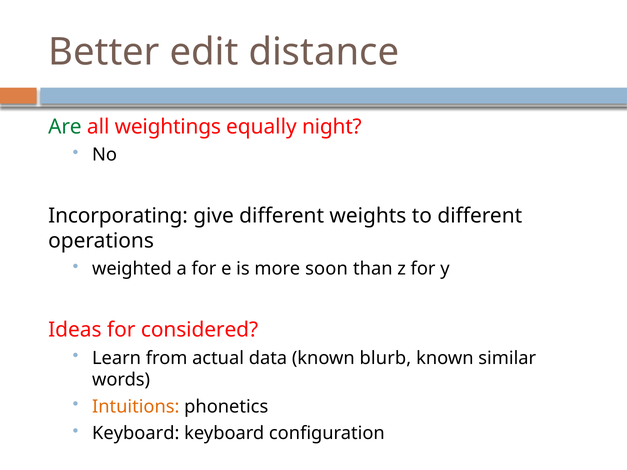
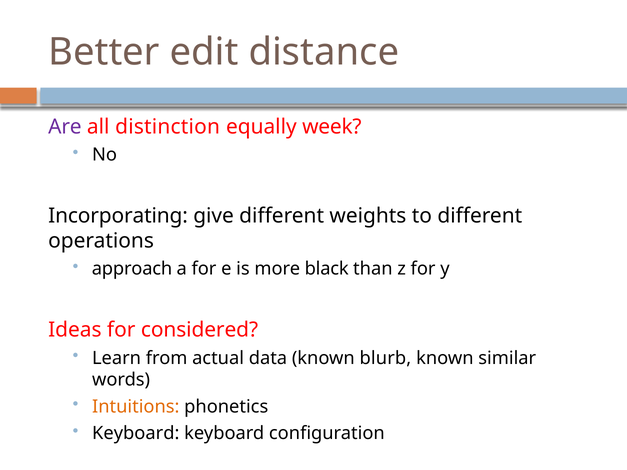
Are colour: green -> purple (65, 127)
weightings: weightings -> distinction (168, 127)
night: night -> week (332, 127)
weighted: weighted -> approach (132, 269)
soon: soon -> black (327, 269)
